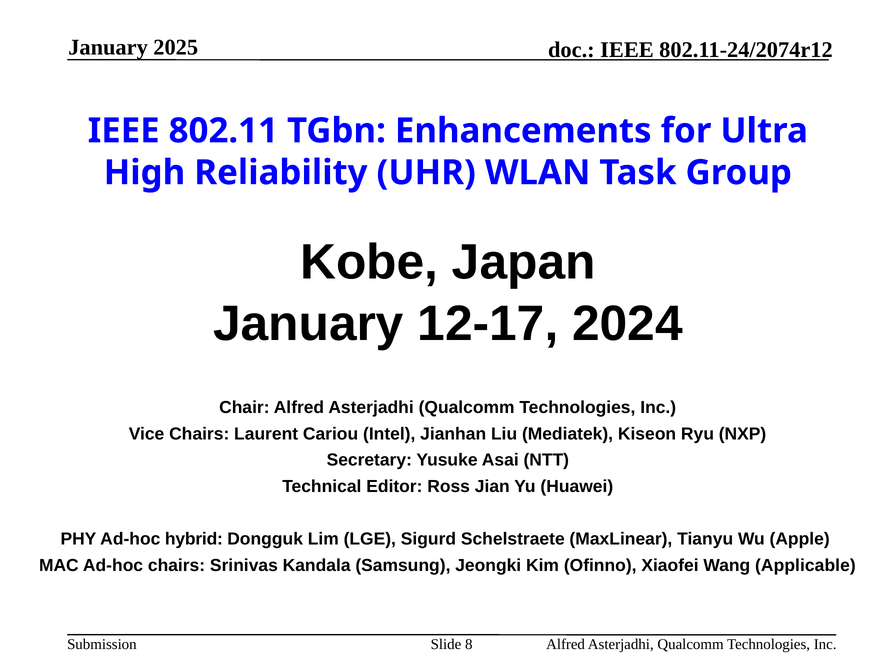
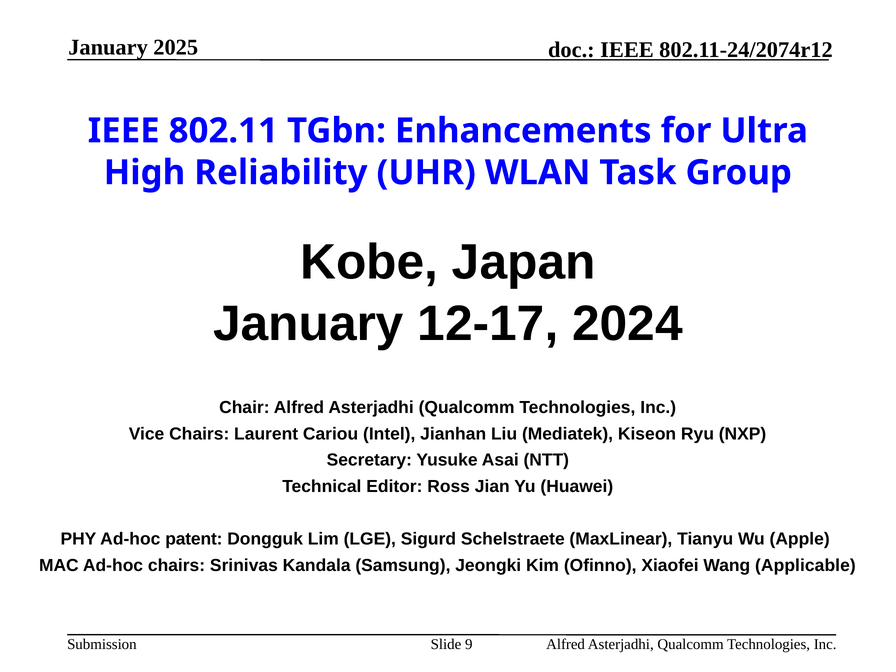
hybrid: hybrid -> patent (194, 539)
8: 8 -> 9 (469, 644)
